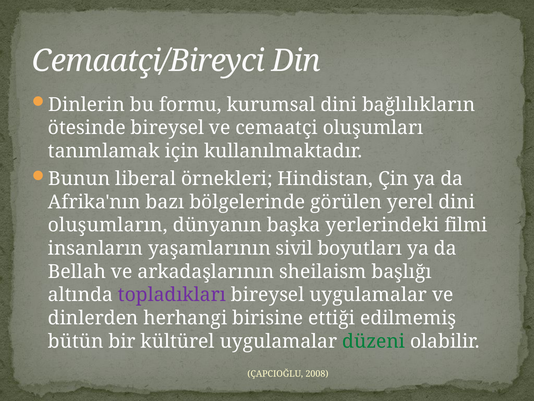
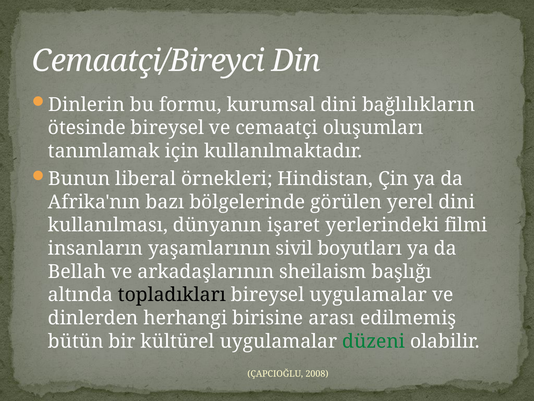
oluşumların: oluşumların -> kullanılması (108, 225)
başka: başka -> işaret (294, 225)
topladıkları colour: purple -> black (172, 295)
ettiği: ettiği -> arası (332, 318)
